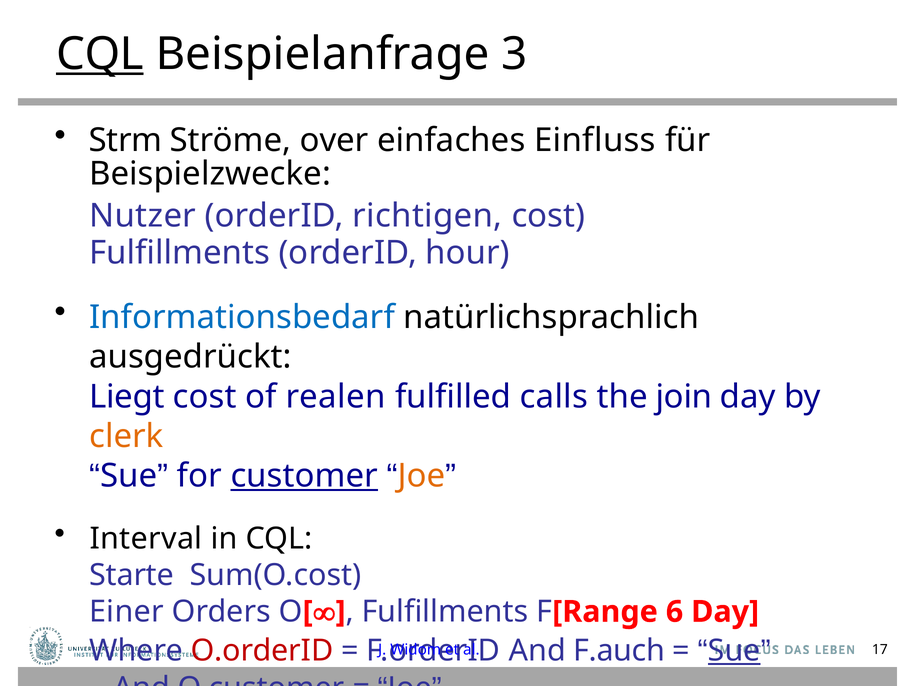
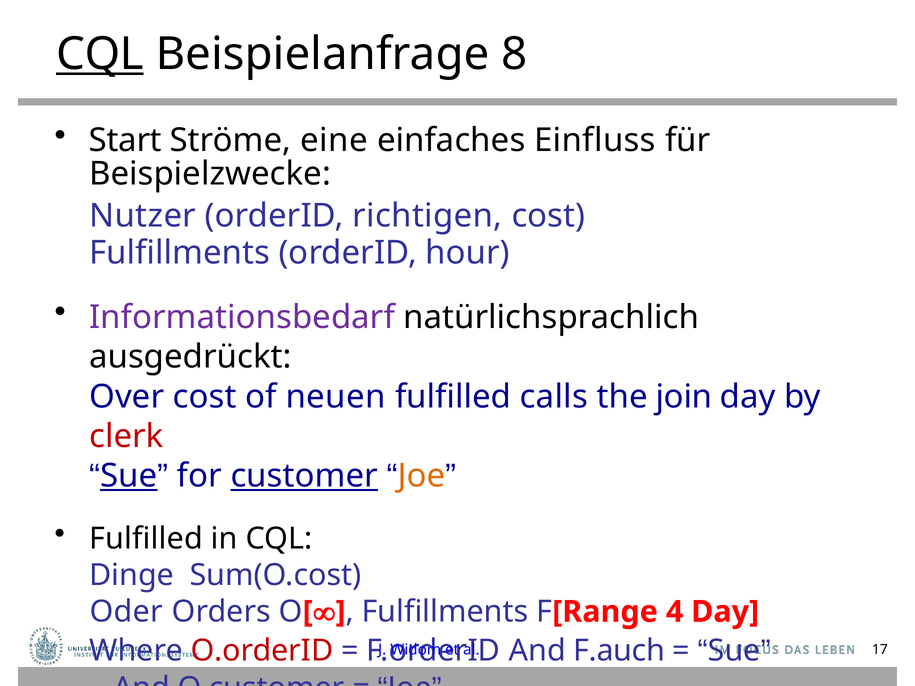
3: 3 -> 8 (514, 54)
Strm: Strm -> Start (125, 140)
over: over -> eine (334, 140)
Informationsbedarf colour: blue -> purple (242, 318)
Liegt: Liegt -> Over (127, 397)
realen: realen -> neuen (336, 397)
clerk colour: orange -> red (126, 436)
Sue underline: none -> present (129, 476)
Interval: Interval -> Fulfilled (146, 539)
Starte: Starte -> Dinge (132, 575)
Einer: Einer -> Oder (126, 612)
6: 6 -> 4 (675, 612)
Sue underline: present -> none (734, 651)
